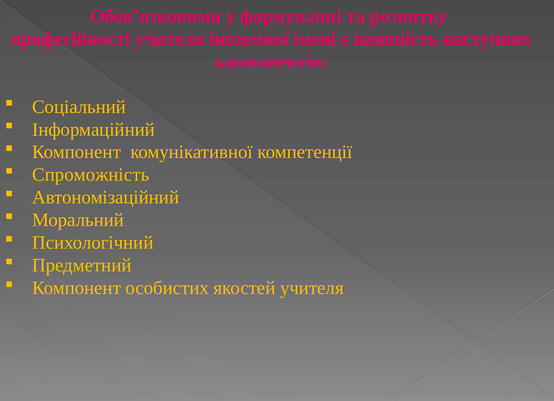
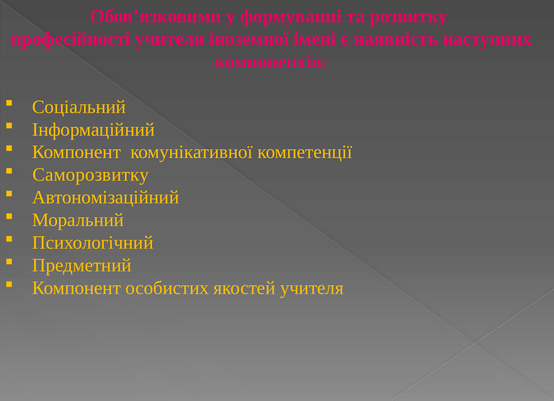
Спроможність: Спроможність -> Саморозвитку (91, 175)
